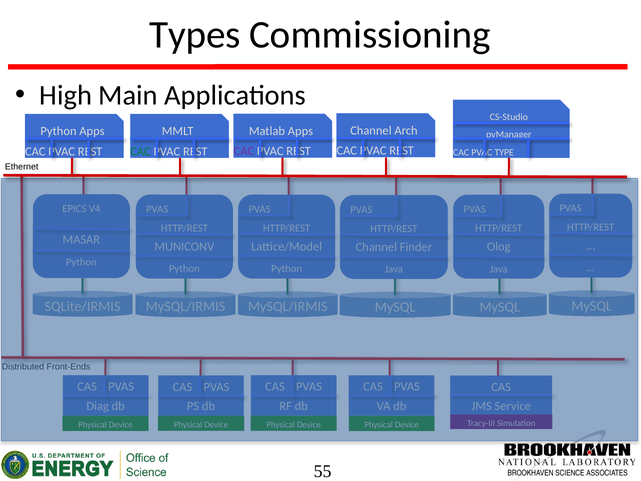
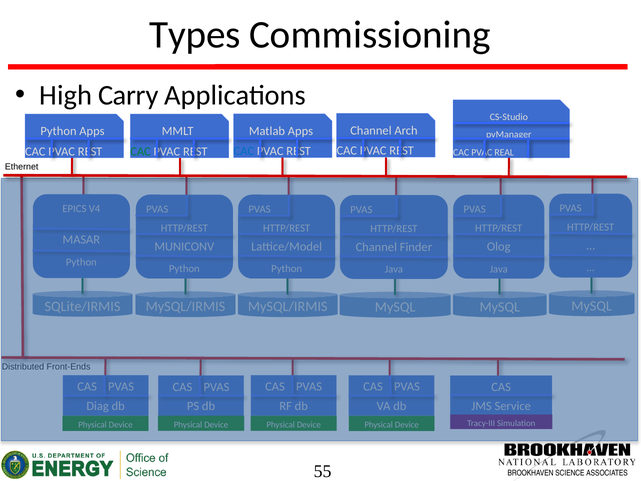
Main: Main -> Carry (128, 95)
CAC colour: purple -> blue (244, 151)
TYPE: TYPE -> REAL (504, 152)
